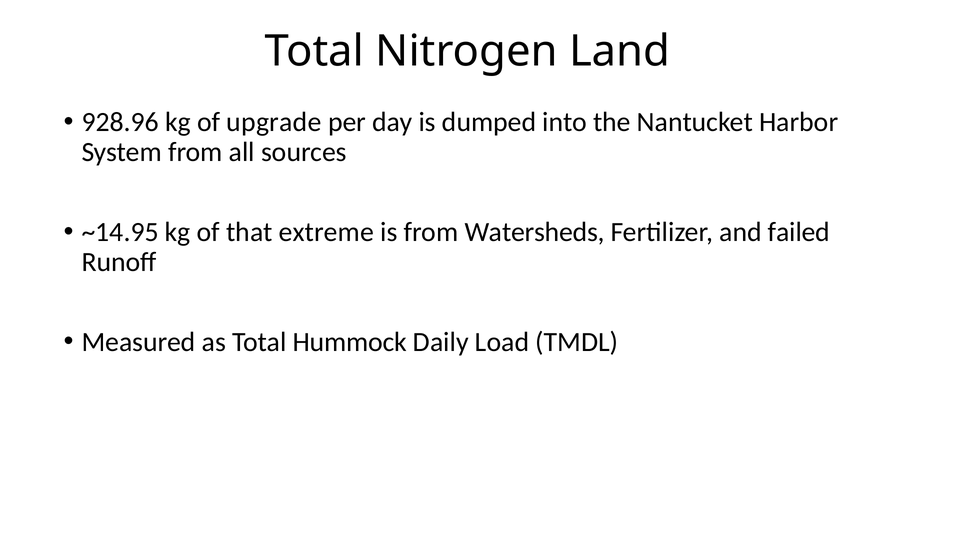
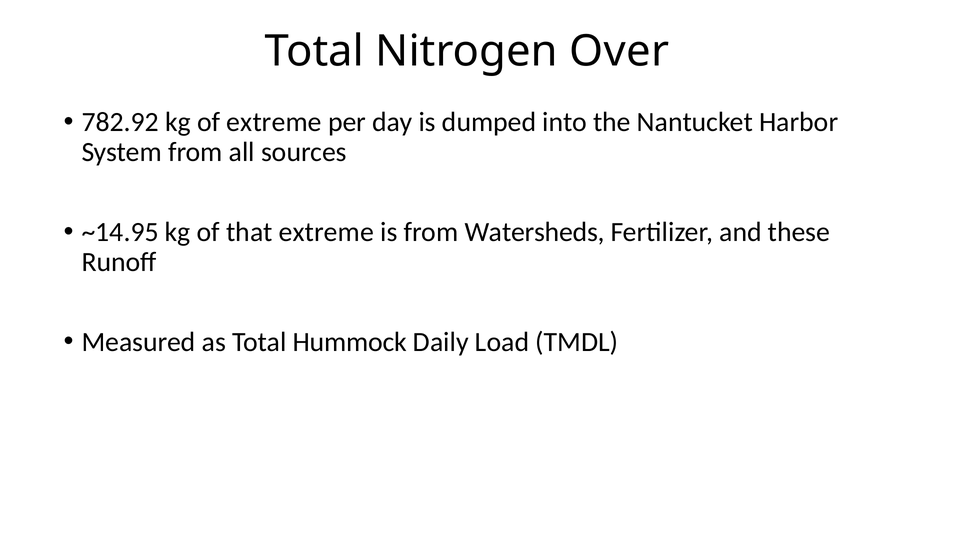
Land: Land -> Over (619, 52)
928.96: 928.96 -> 782.92 (120, 122)
of upgrade: upgrade -> extreme (274, 122)
failed: failed -> these (799, 232)
